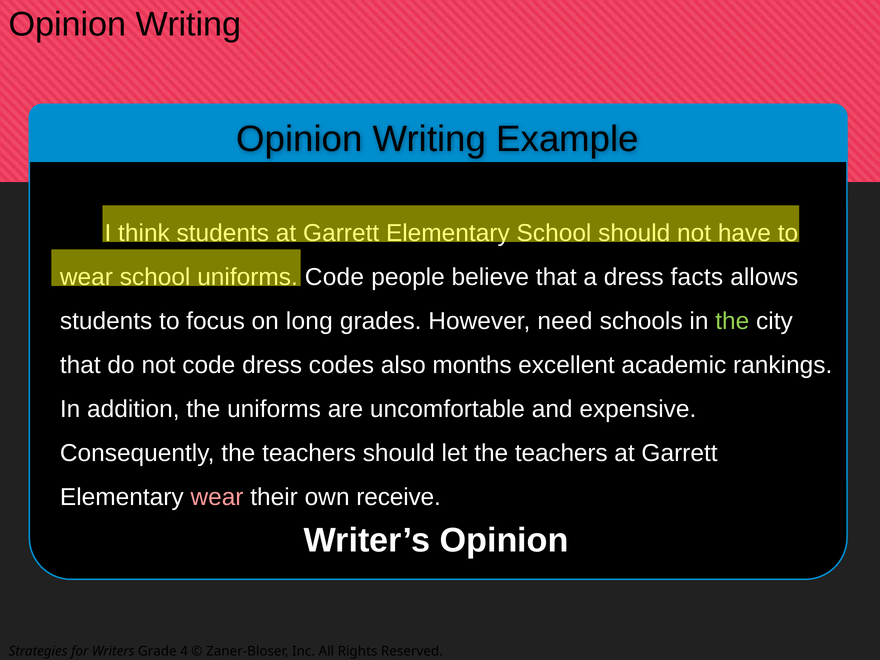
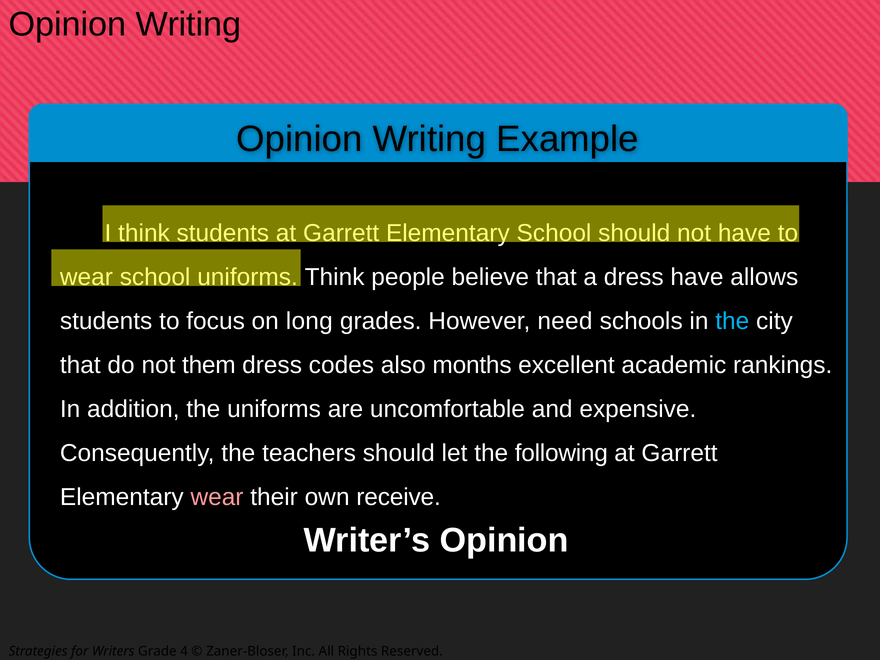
Code: Code -> Think (335, 277)
dress facts: facts -> have (697, 277)
the colour: light green -> light blue (732, 321)
not code: code -> them (209, 365)
let the teachers: teachers -> following (561, 453)
